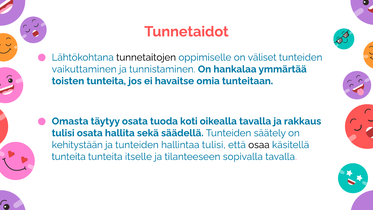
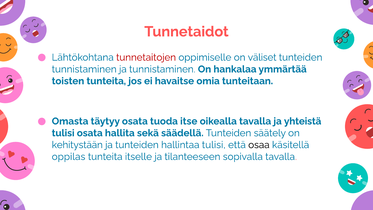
tunnetaitojen colour: black -> red (146, 57)
vaikuttaminen: vaikuttaminen -> tunnistaminen (84, 69)
koti: koti -> itse (189, 121)
rakkaus: rakkaus -> yhteistä (303, 121)
tunteita: tunteita -> oppilas (69, 157)
